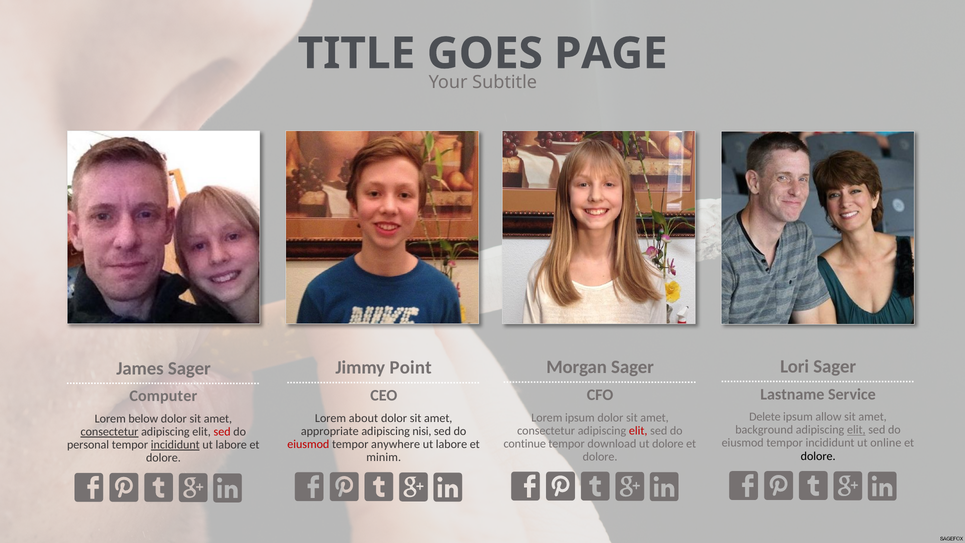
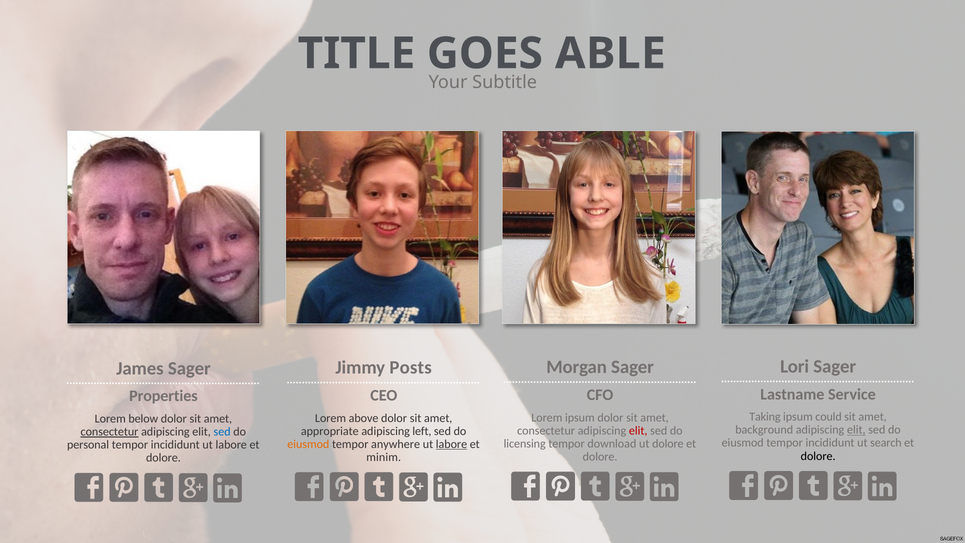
PAGE: PAGE -> ABLE (610, 54)
Point: Point -> Posts (411, 368)
Computer: Computer -> Properties (163, 396)
Delete: Delete -> Taking (765, 417)
allow: allow -> could (829, 417)
about: about -> above (364, 418)
nisi: nisi -> left (422, 431)
sed colour: red -> blue (222, 432)
online: online -> search (886, 443)
continue: continue -> licensing (525, 443)
eiusmod colour: red -> orange (308, 444)
labore underline: none -> present (452, 444)
incididunt underline: present -> none (175, 445)
